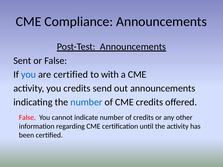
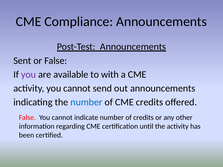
you colour: blue -> purple (29, 75)
are certified: certified -> available (71, 75)
activity you credits: credits -> cannot (77, 88)
